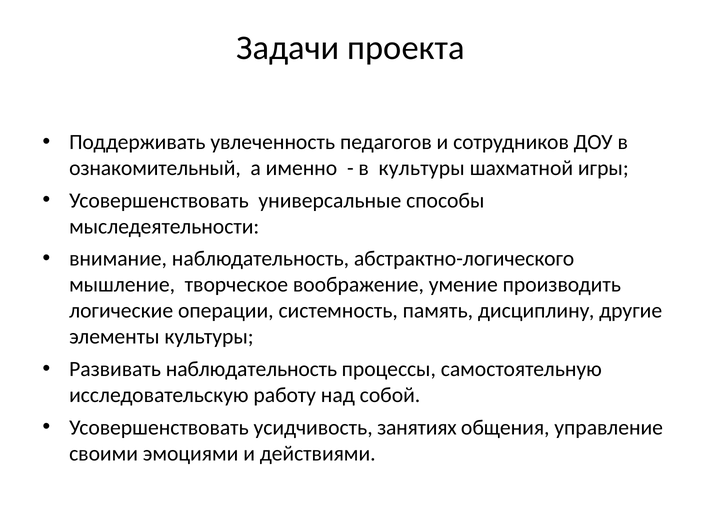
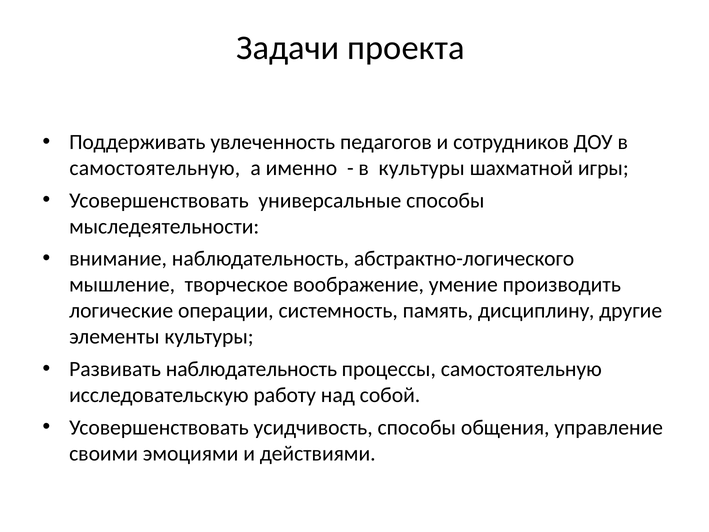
ознакомительный: ознакомительный -> самостоятельную (155, 168)
усидчивость занятиях: занятиях -> способы (417, 427)
